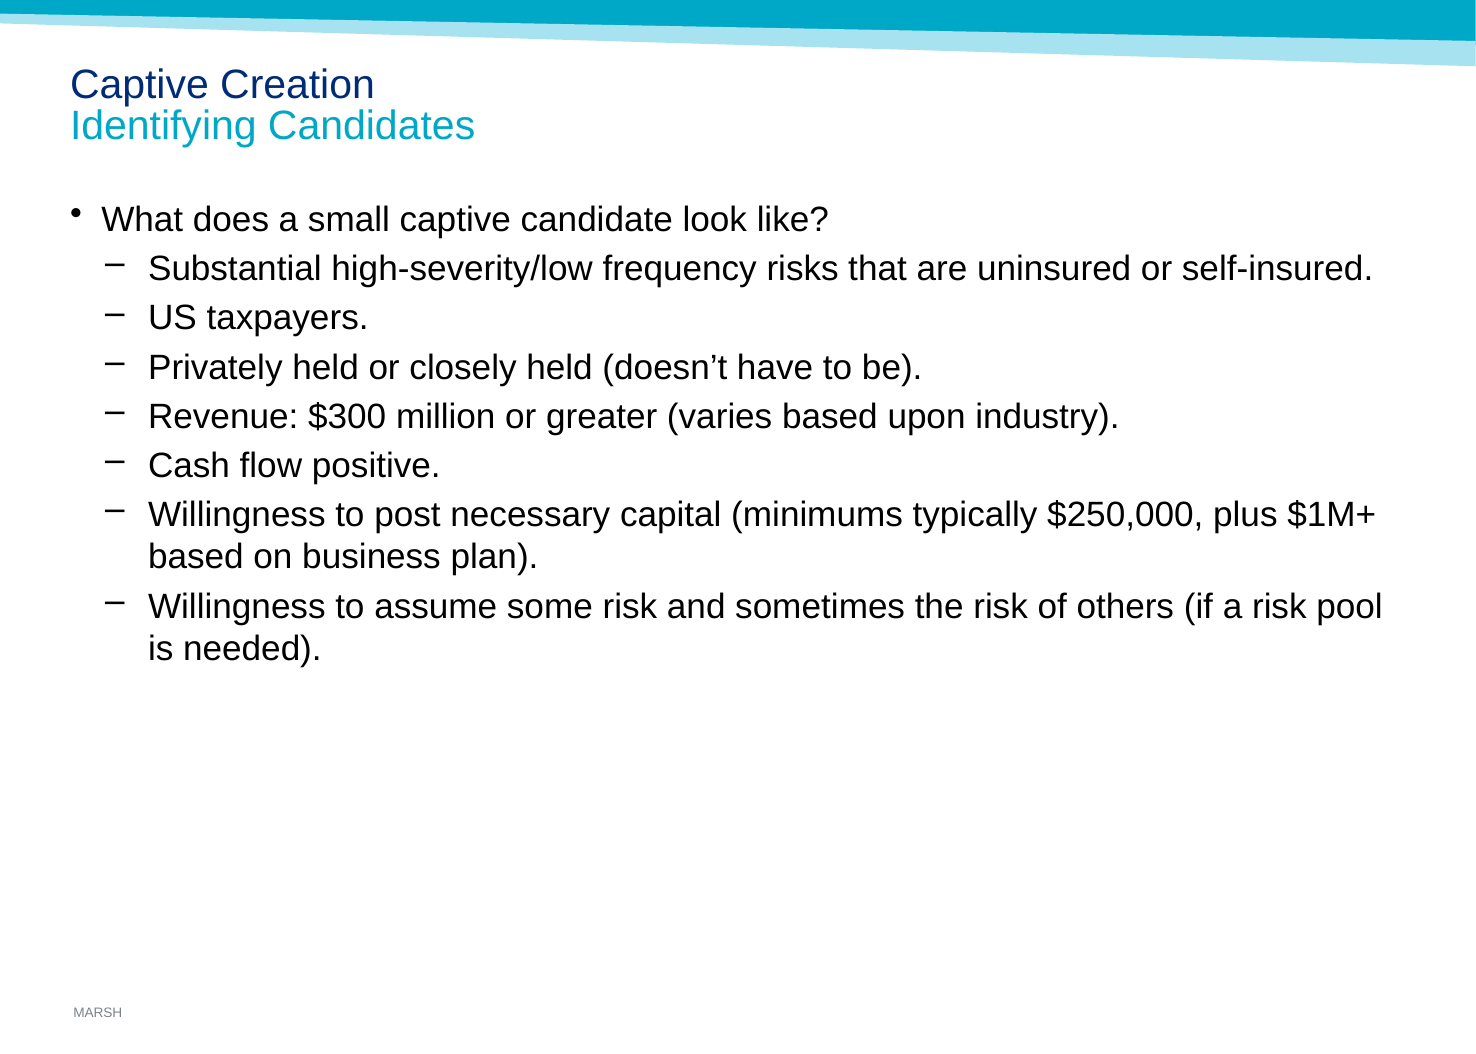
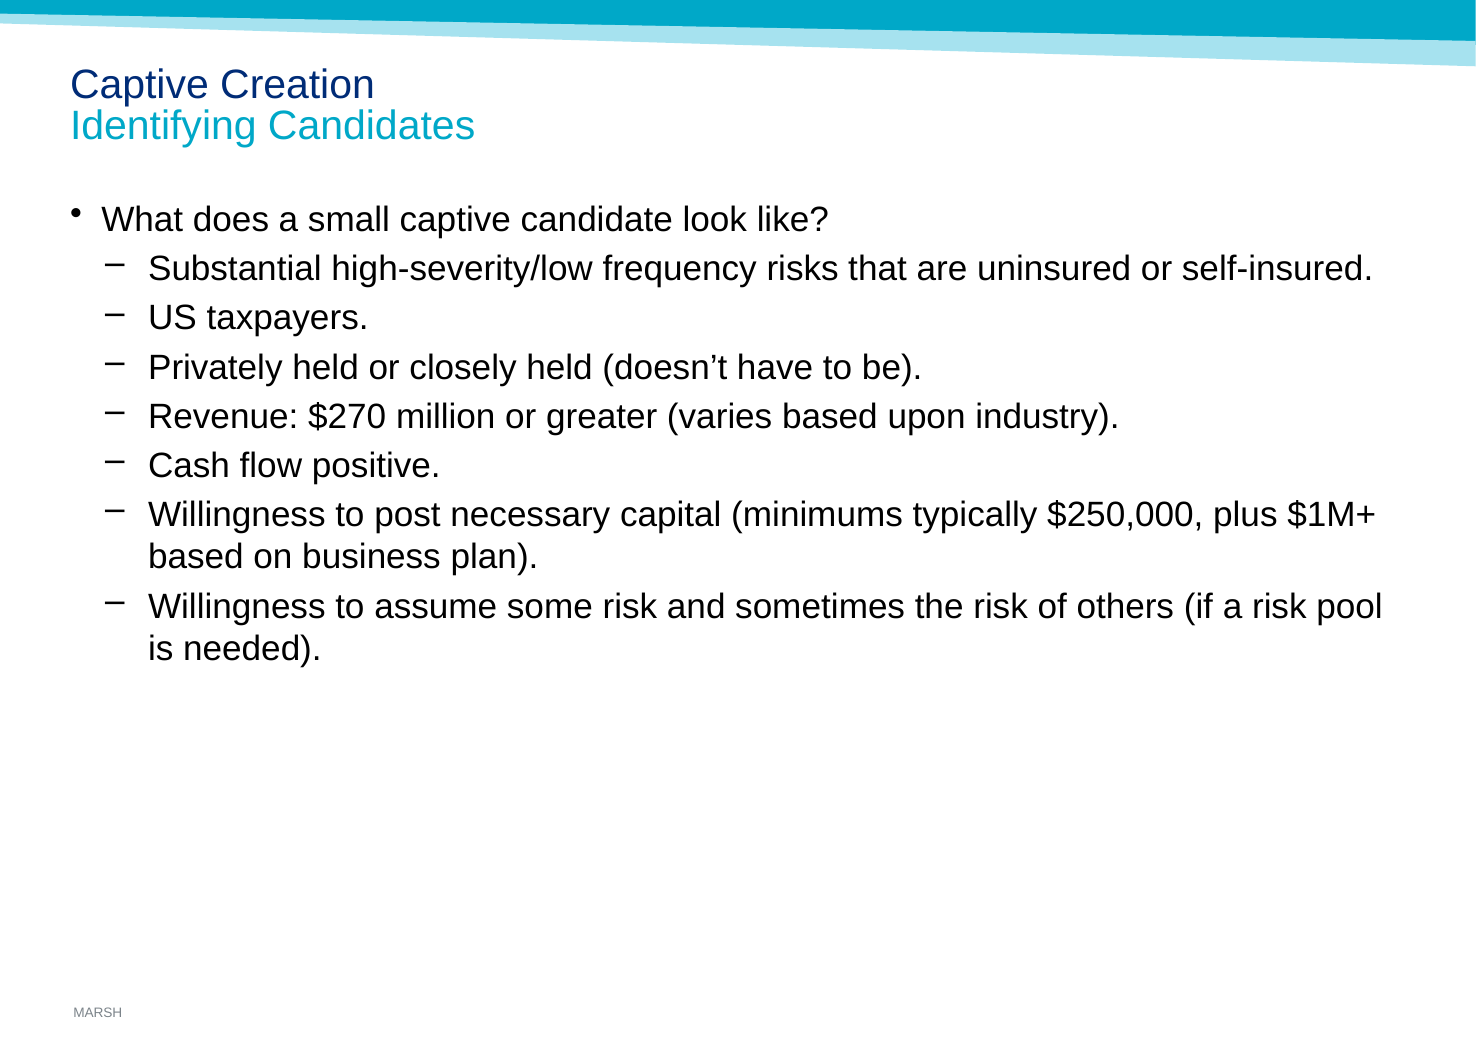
$300: $300 -> $270 (347, 417)
